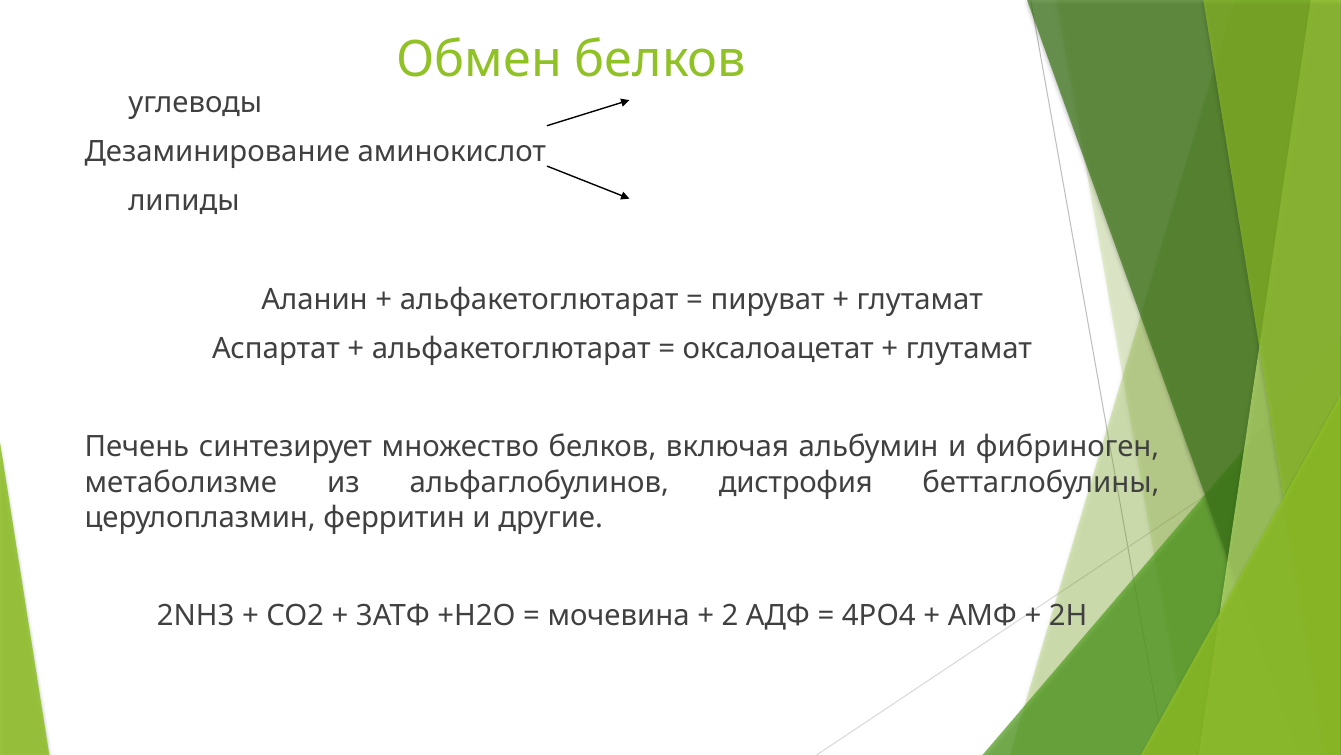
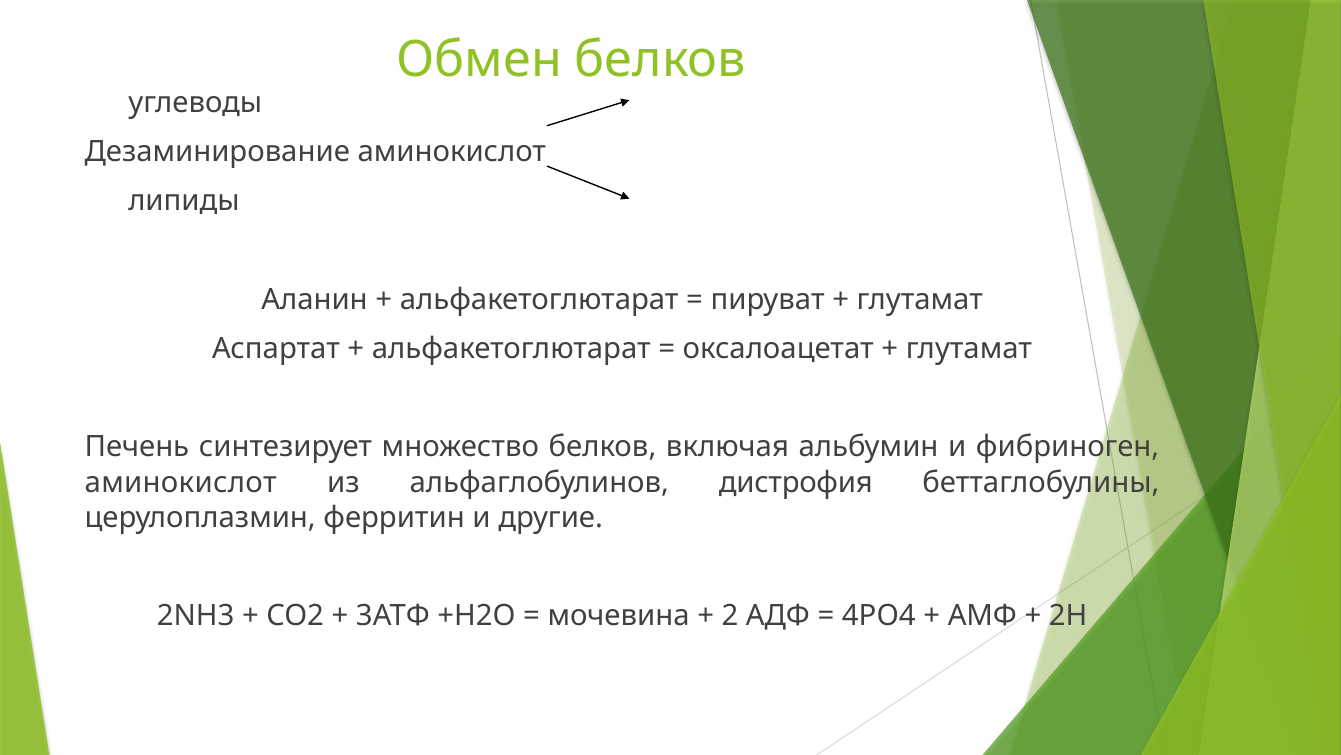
метаболизме: метаболизме -> аминокислот (181, 482)
